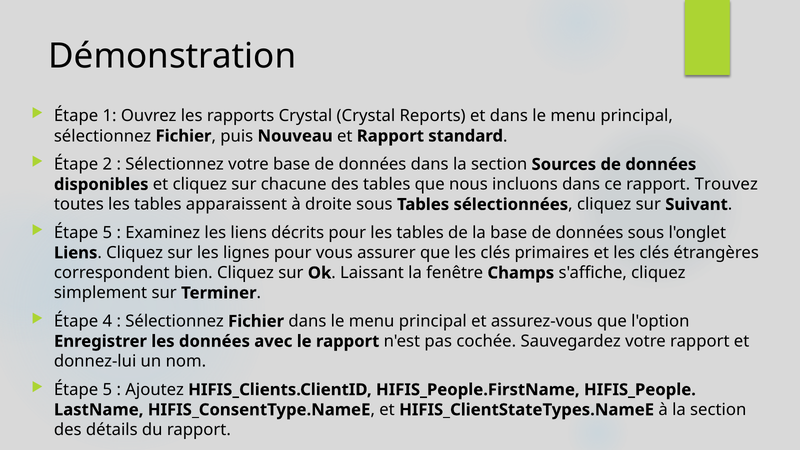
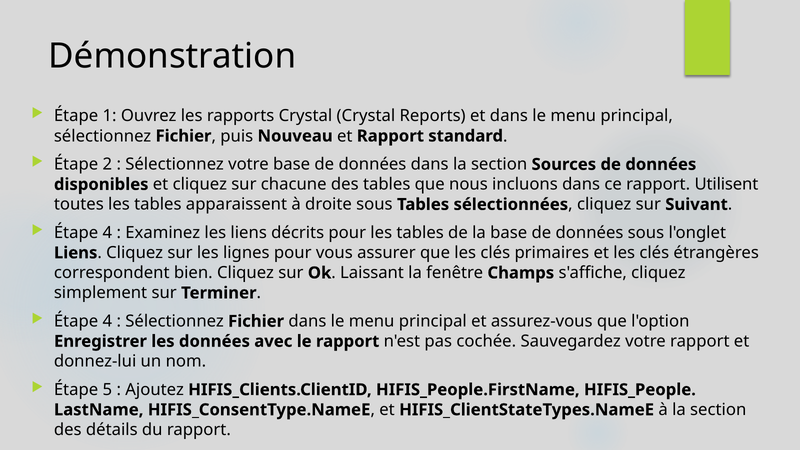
Trouvez: Trouvez -> Utilisent (726, 184)
5: 5 -> 4 (107, 233)
